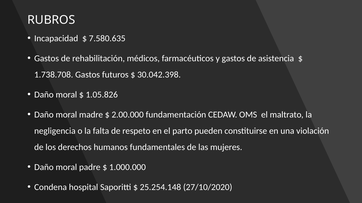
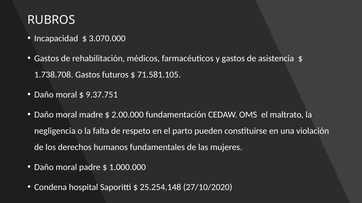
7.580.635: 7.580.635 -> 3.070.000 (107, 38)
30.042.398: 30.042.398 -> 71.581.105 (159, 75)
1.05.826: 1.05.826 -> 9.37.751 (102, 95)
